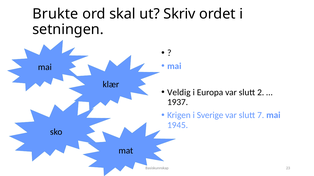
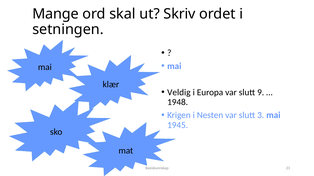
Brukte: Brukte -> Mange (56, 14)
2: 2 -> 9 (261, 93)
1937: 1937 -> 1948 (178, 102)
Sverige: Sverige -> Nesten (210, 116)
7: 7 -> 3 (261, 116)
